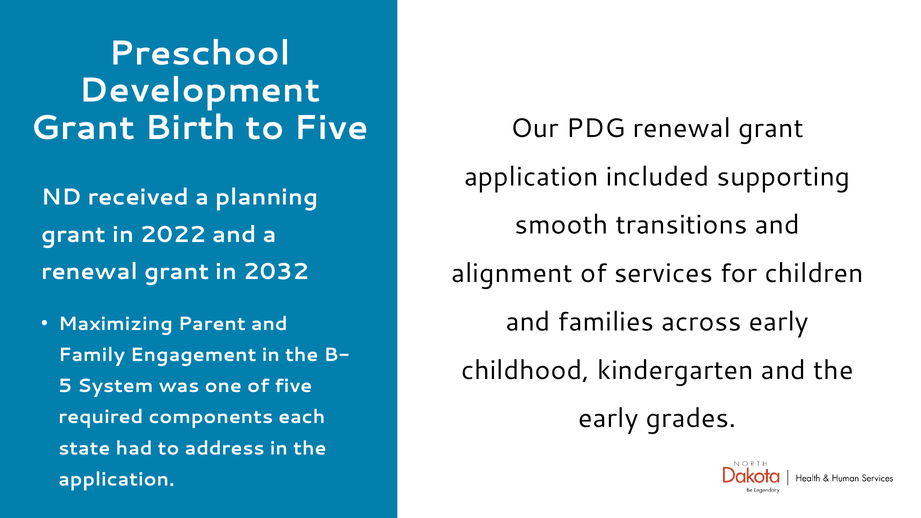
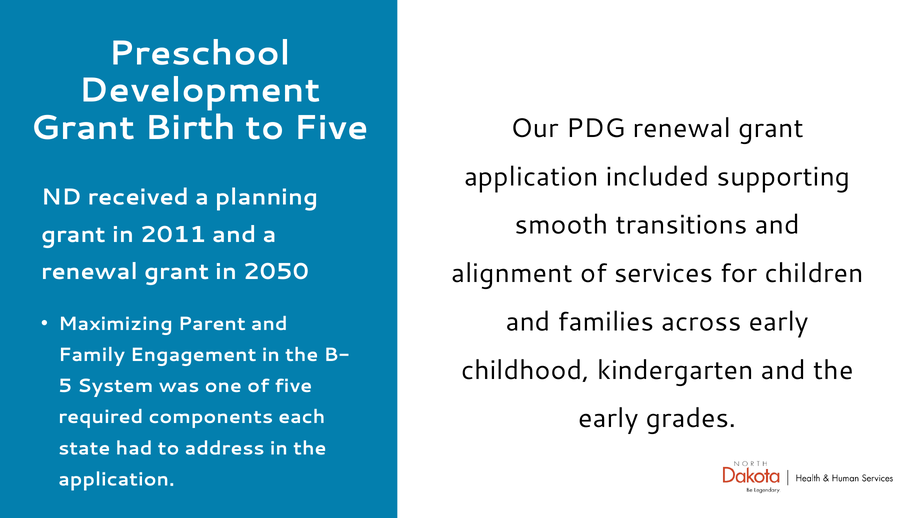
2022: 2022 -> 2011 (173, 235)
2032: 2032 -> 2050 (276, 272)
